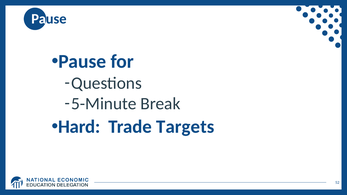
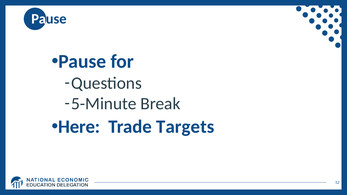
Hard: Hard -> Here (79, 127)
